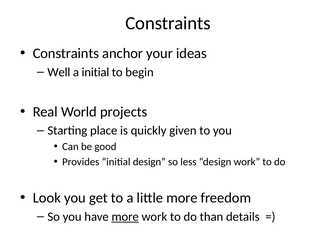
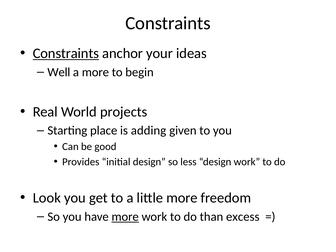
Constraints underline: none -> present (66, 53)
a initial: initial -> more (95, 72)
quickly: quickly -> adding (149, 131)
details: details -> excess (243, 217)
